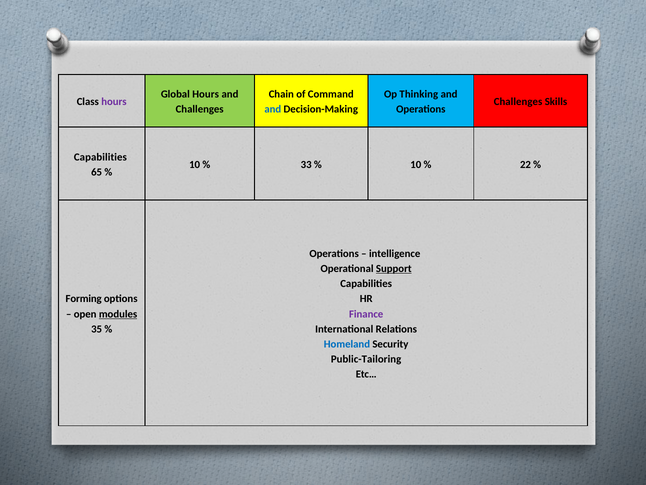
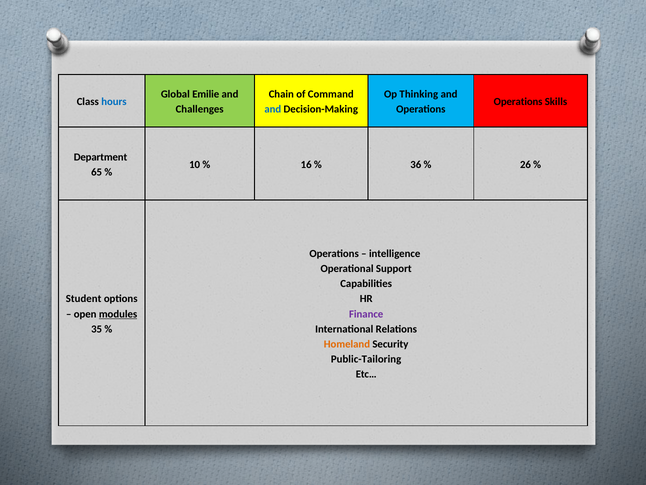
Global Hours: Hours -> Emilie (206, 94)
hours colour: purple -> blue (114, 102)
Challenges: Challenges -> Operations (518, 102)
Capabilities: Capabilities -> Department (101, 157)
33: 33 -> 16 (306, 164)
10: 10 -> 36 (416, 164)
22: 22 -> 26 (525, 164)
Support underline: present -> none (394, 268)
Forming: Forming -> Student (84, 299)
Homeland colour: blue -> orange (347, 344)
